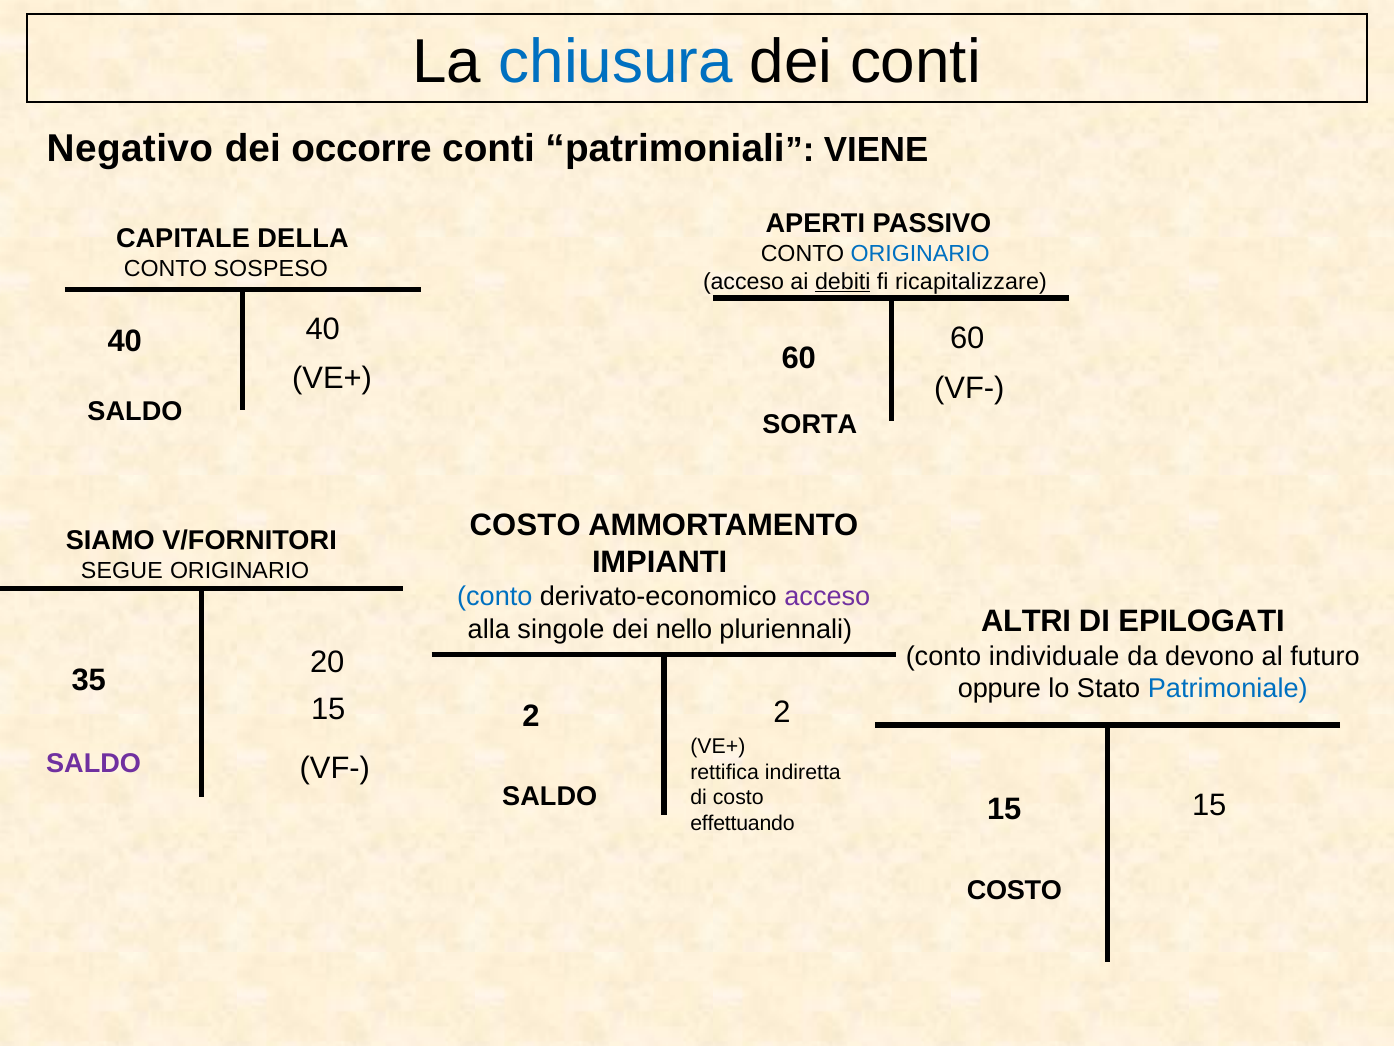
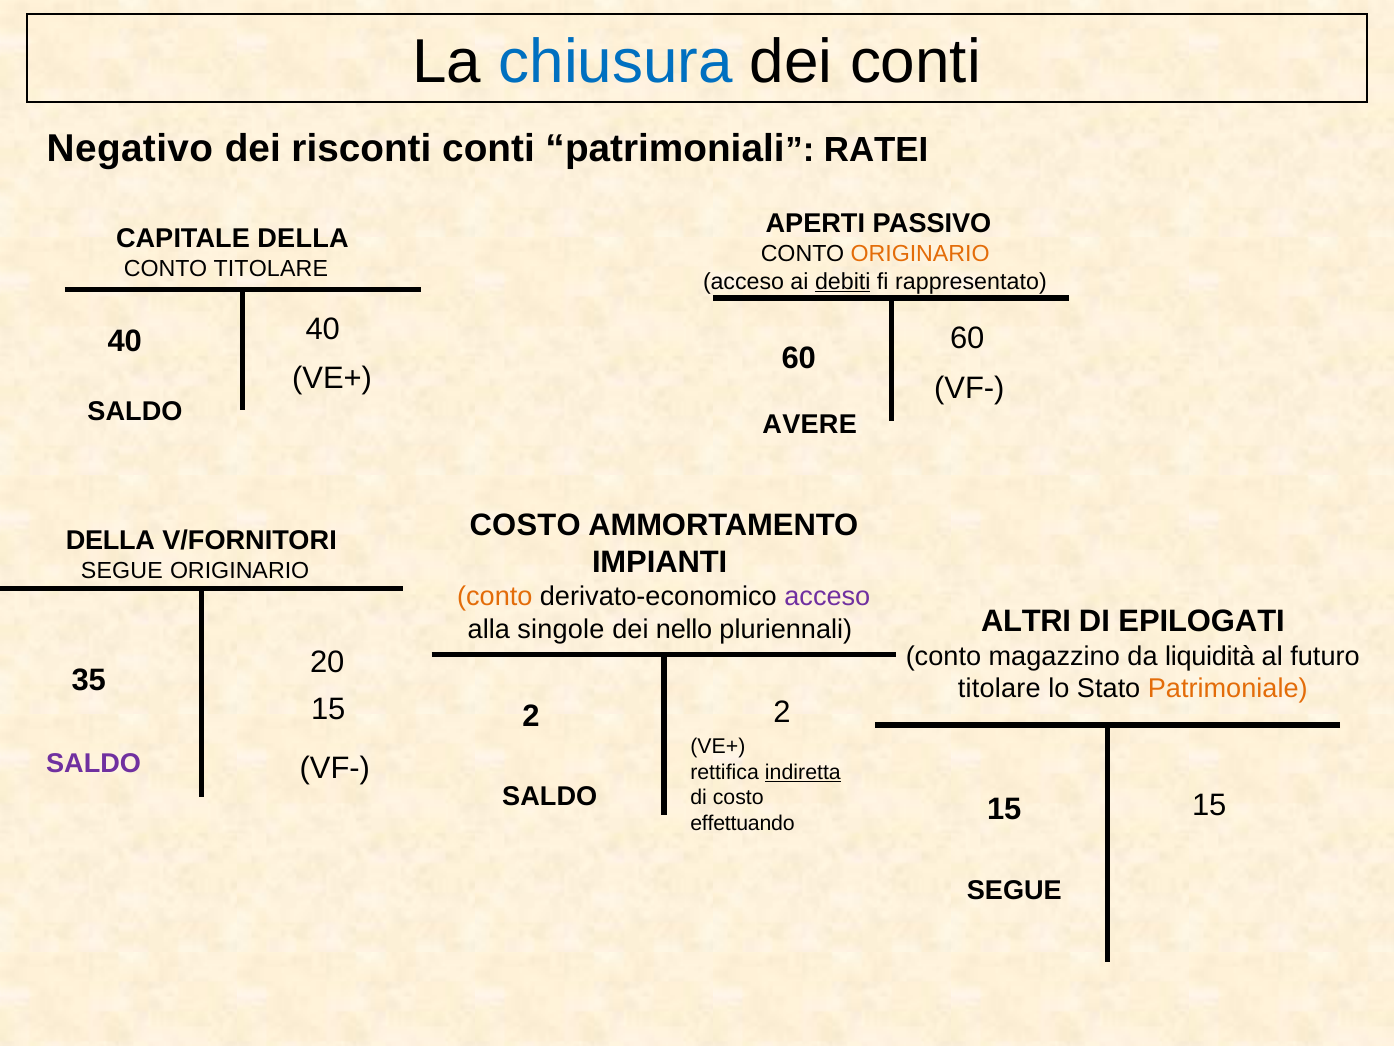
occorre: occorre -> risconti (361, 149)
VIENE: VIENE -> RATEI (876, 150)
ORIGINARIO colour: blue -> orange (920, 254)
CONTO SOSPESO: SOSPESO -> TITOLARE (271, 268)
ricapitalizzare: ricapitalizzare -> rappresentato (971, 282)
SORTA: SORTA -> AVERE (810, 424)
SIAMO: SIAMO -> DELLA (110, 541)
conto colour: blue -> orange (495, 596)
individuale: individuale -> magazzino (1054, 656)
devono: devono -> liquidità (1210, 656)
oppure: oppure -> titolare (999, 688)
Patrimoniale colour: blue -> orange (1228, 688)
indiretta underline: none -> present (803, 772)
COSTO: COSTO -> SEGUE (1014, 890)
